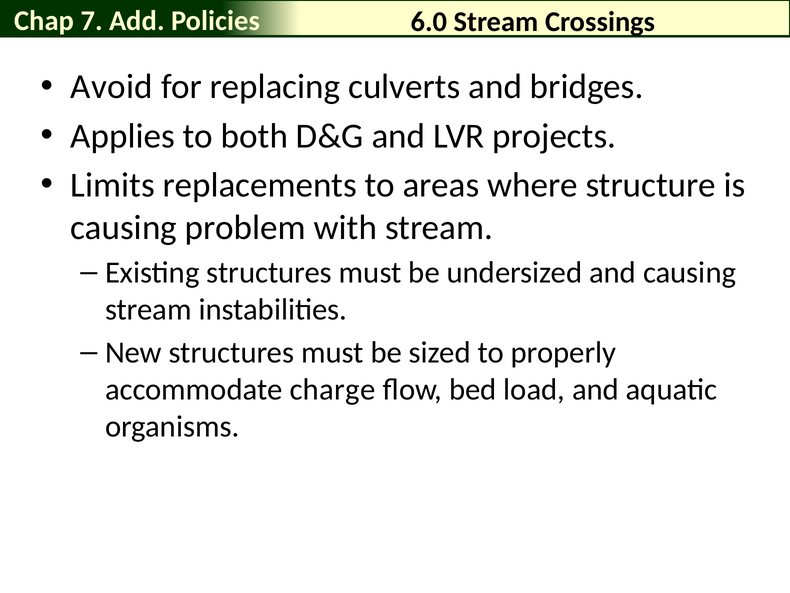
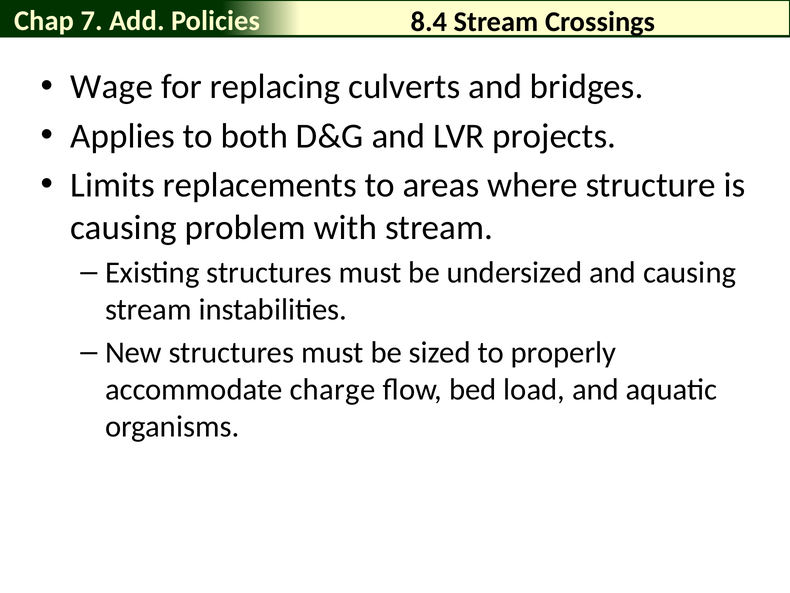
6.0: 6.0 -> 8.4 (429, 22)
Avoid: Avoid -> Wage (112, 87)
